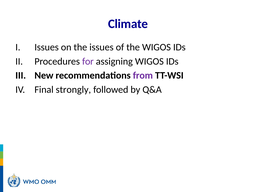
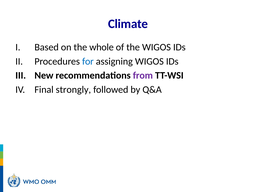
Issues: Issues -> Based (47, 47)
the issues: issues -> whole (102, 47)
for colour: purple -> blue (88, 61)
